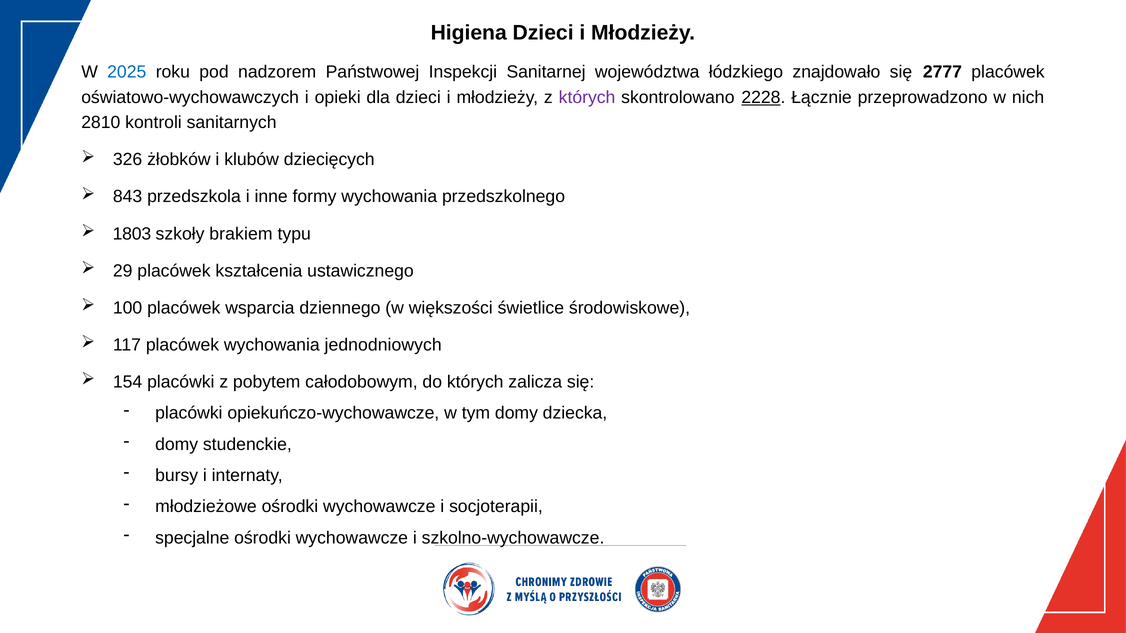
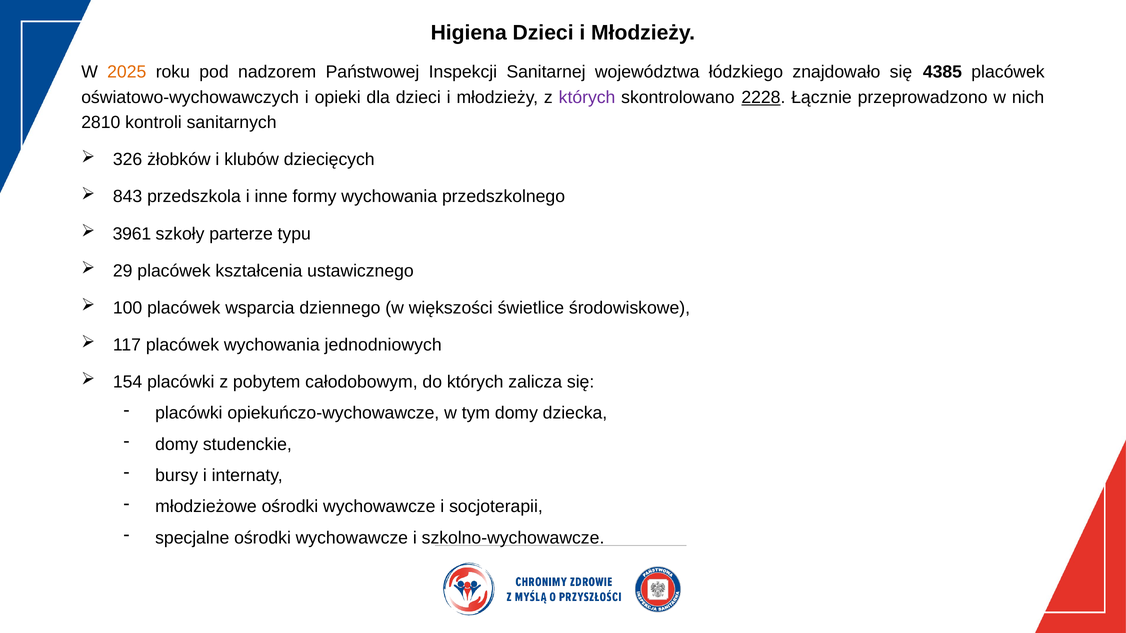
2025 colour: blue -> orange (127, 72)
2777: 2777 -> 4385 (942, 72)
1803: 1803 -> 3961 (132, 234)
brakiem: brakiem -> parterze (241, 234)
